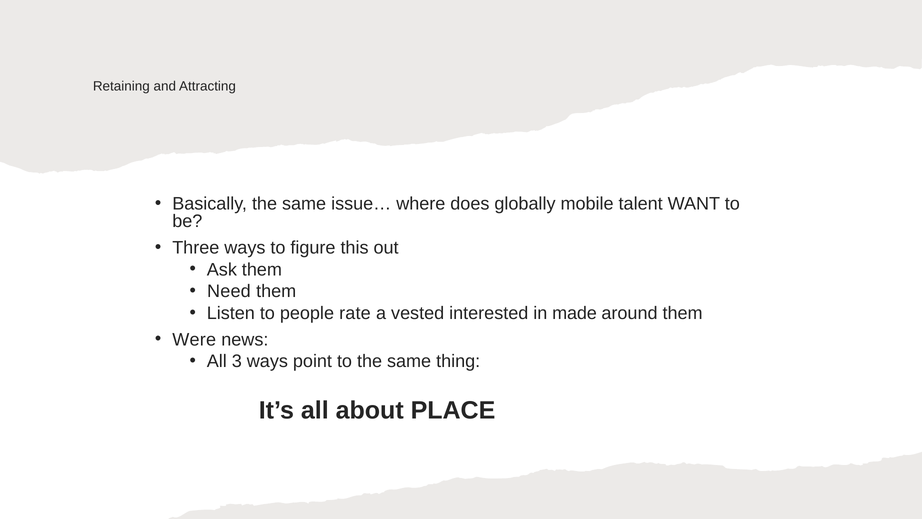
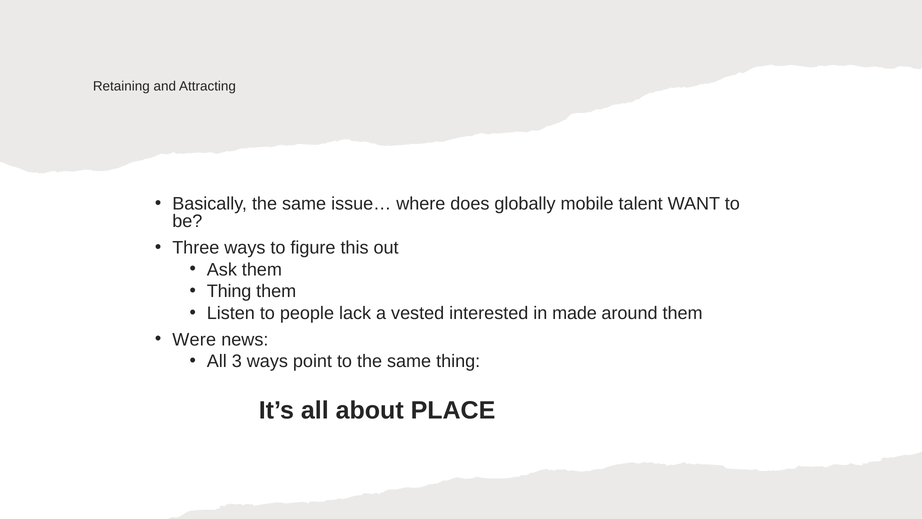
Need: Need -> Thing (229, 291)
rate: rate -> lack (355, 313)
